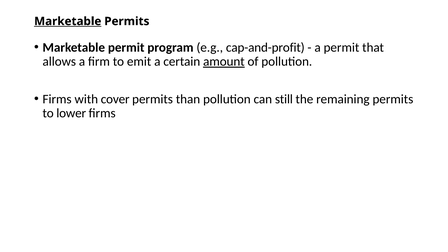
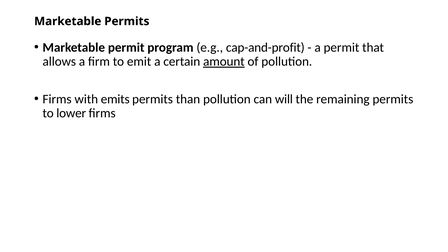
Marketable underline: present -> none (68, 21)
cover: cover -> emits (115, 99)
still: still -> will (284, 99)
